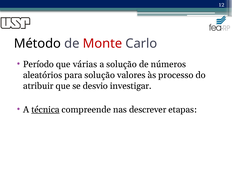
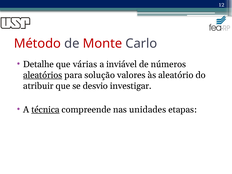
Método colour: black -> red (37, 43)
Período: Período -> Detalhe (38, 64)
a solução: solução -> inviável (122, 64)
aleatórios underline: none -> present (43, 75)
processo: processo -> aleatório (176, 75)
descrever: descrever -> unidades (148, 110)
